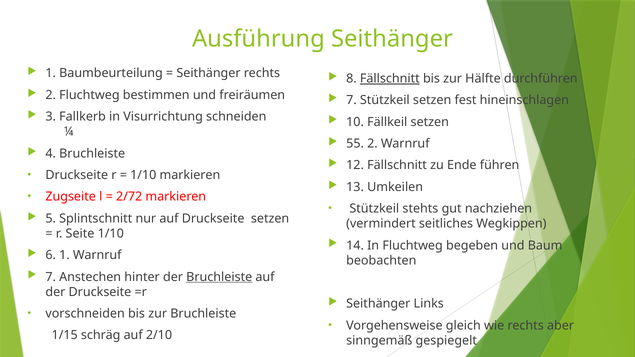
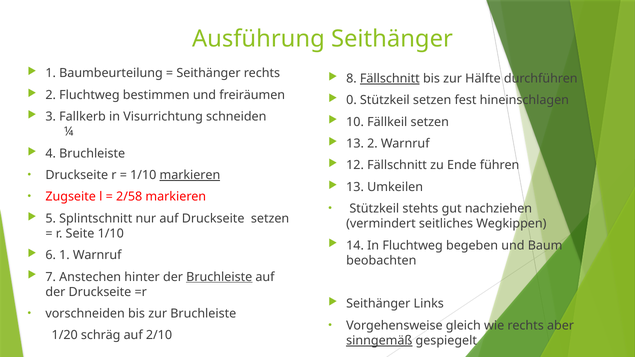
7: 7 -> 0 (351, 100)
55: 55 -> 13 (355, 144)
markieren underline: none -> present (190, 175)
2/72: 2/72 -> 2/58 (129, 197)
1/15: 1/15 -> 1/20 (65, 336)
sinngemäß underline: none -> present (379, 341)
